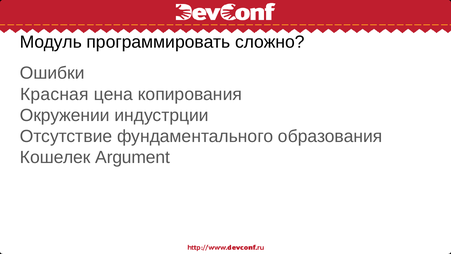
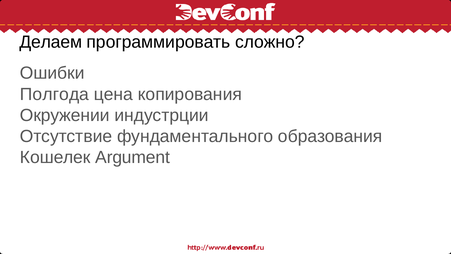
Модуль: Модуль -> Делаем (51, 42)
Красная: Красная -> Полгода (54, 94)
